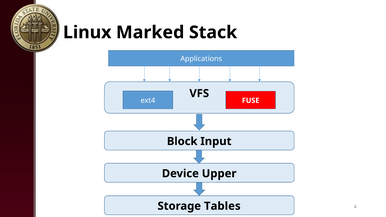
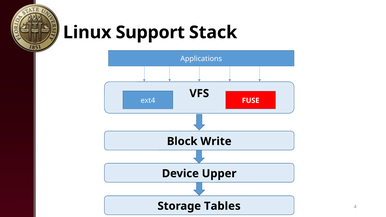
Marked: Marked -> Support (150, 32)
Input: Input -> Write (216, 141)
